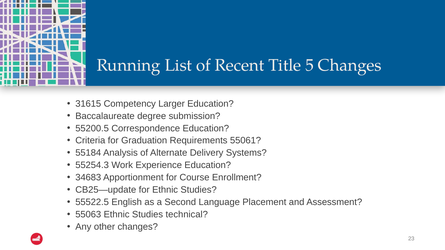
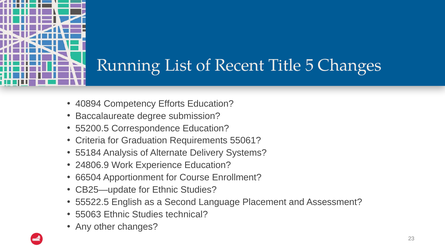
31615: 31615 -> 40894 (88, 104)
Larger: Larger -> Efforts (172, 104)
55254.3: 55254.3 -> 24806.9 (92, 165)
34683: 34683 -> 66504 (88, 178)
